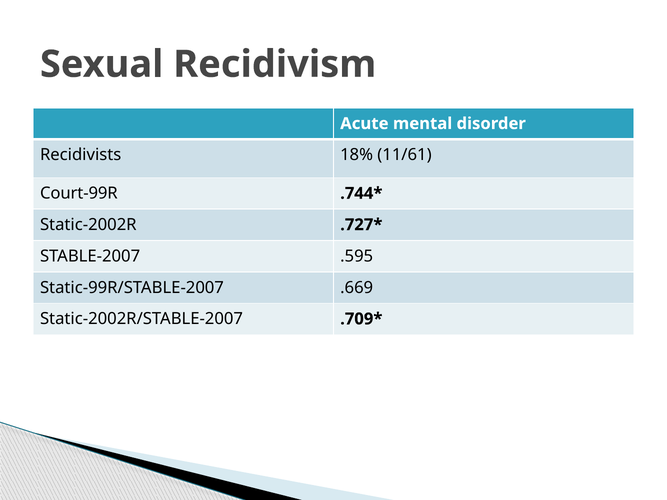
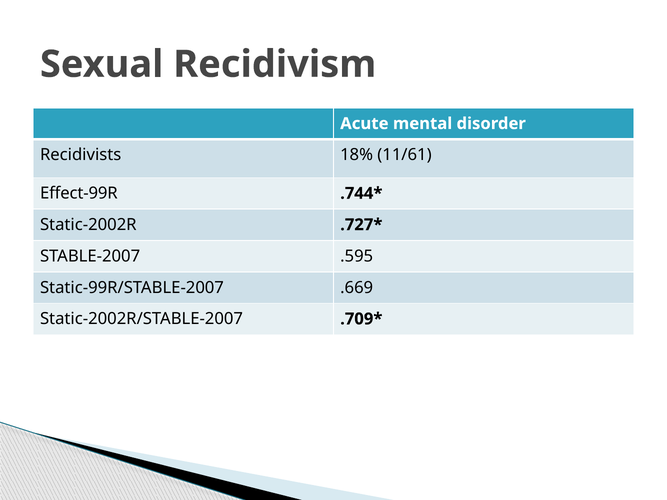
Court-99R: Court-99R -> Effect-99R (79, 193)
